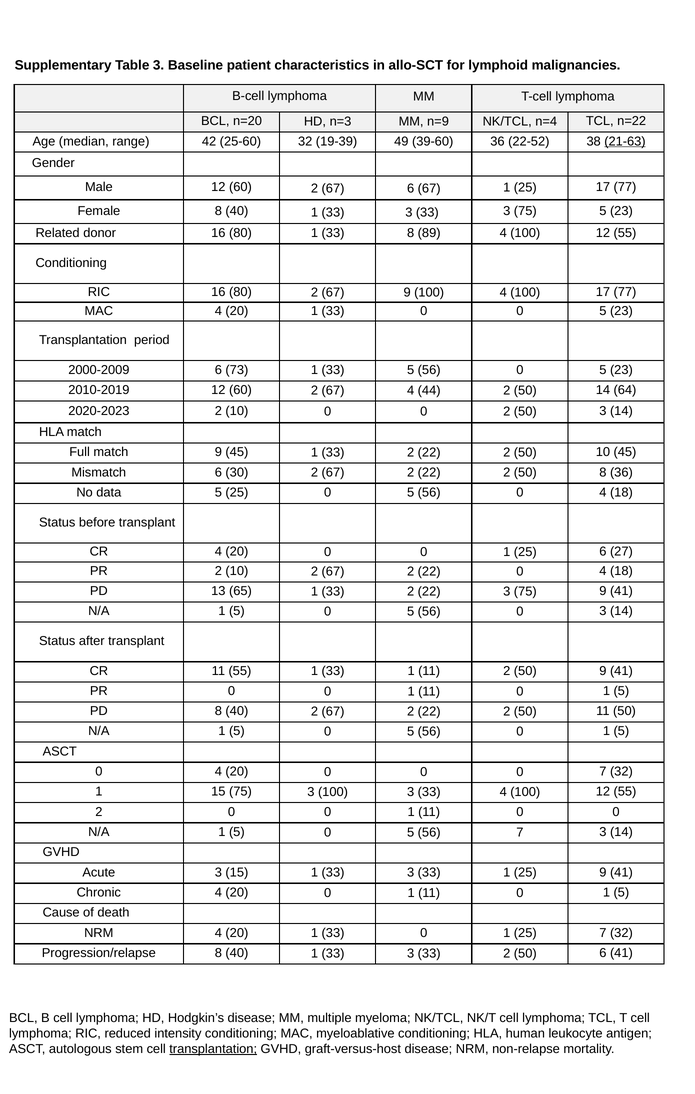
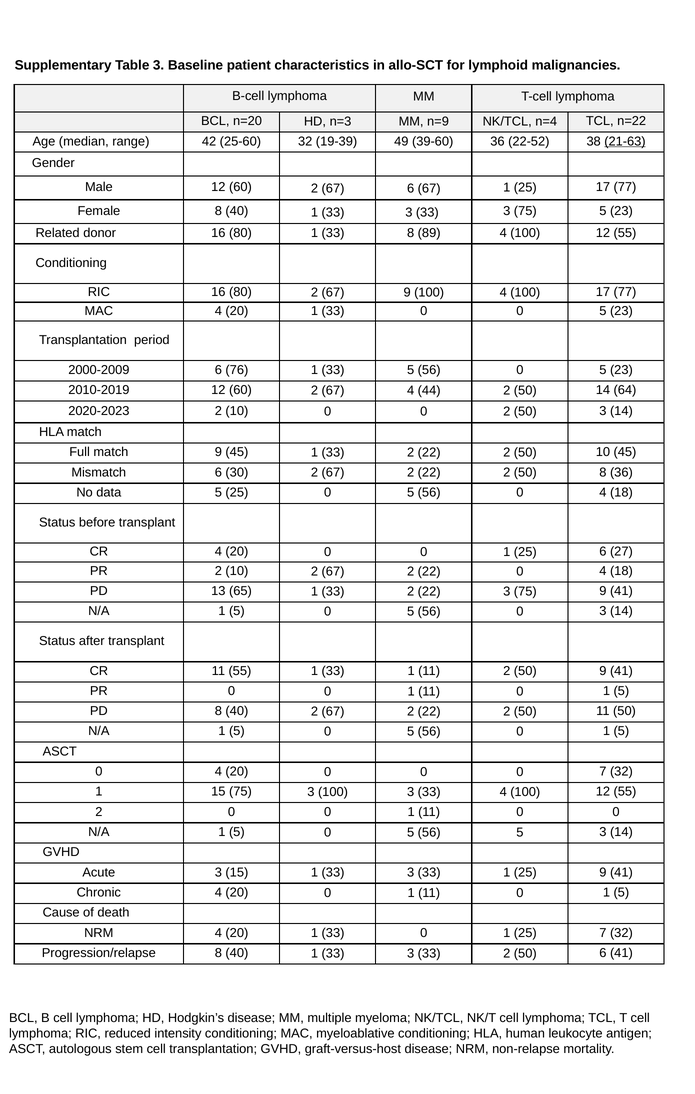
73: 73 -> 76 (237, 370)
56 7: 7 -> 5 (520, 833)
transplantation underline: present -> none (213, 1049)
